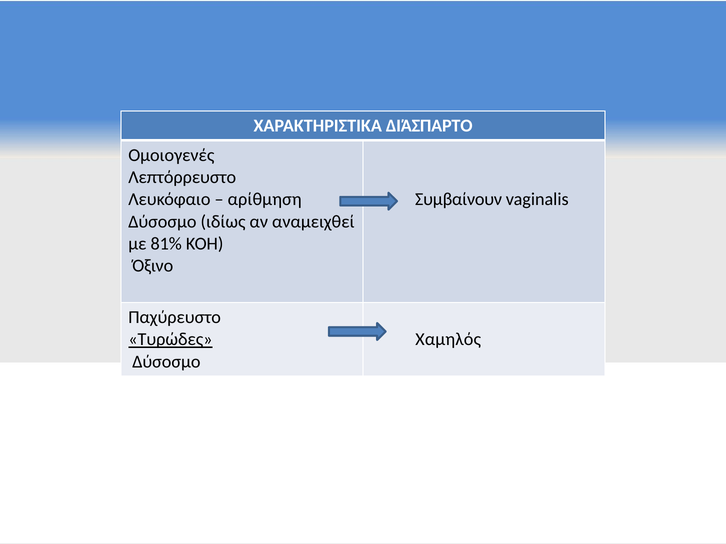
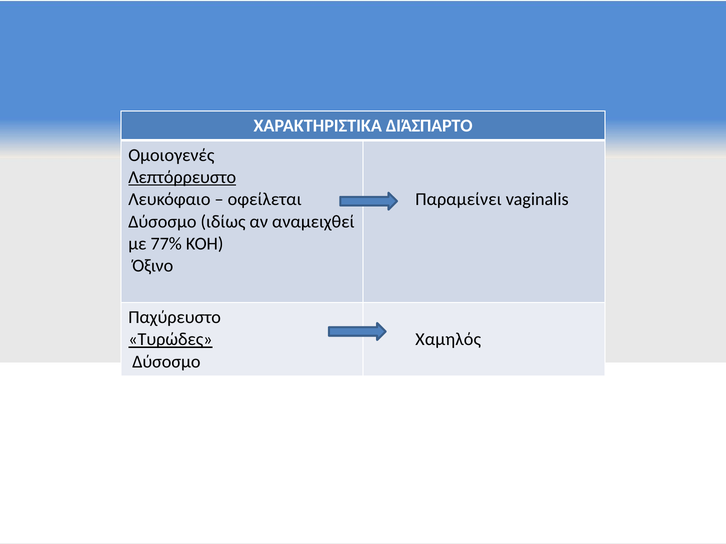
Λεπτόρρευστο underline: none -> present (182, 177)
αρίθμηση: αρίθμηση -> οφείλεται (265, 200)
Συμβαίνουν: Συμβαίνουν -> Παραμείνει (458, 200)
81%: 81% -> 77% (166, 244)
